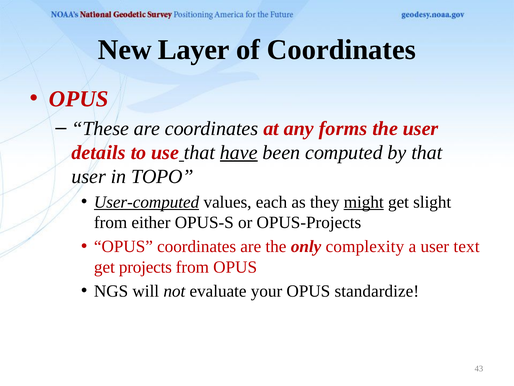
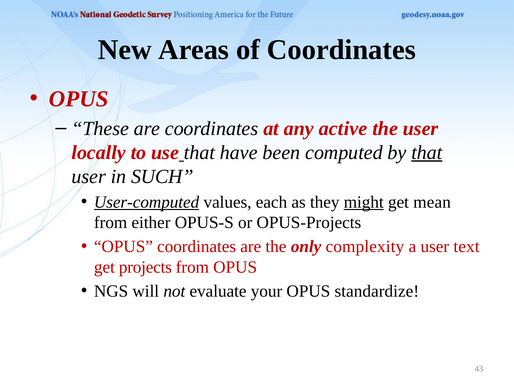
Layer: Layer -> Areas (194, 50)
forms: forms -> active (343, 128)
details: details -> locally (99, 152)
have underline: present -> none (239, 152)
that underline: none -> present (427, 152)
TOPO: TOPO -> SUCH (162, 176)
slight: slight -> mean (432, 202)
